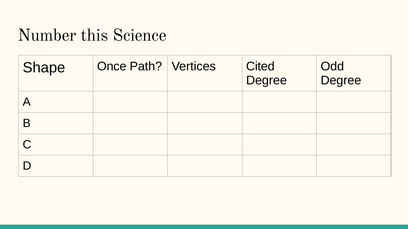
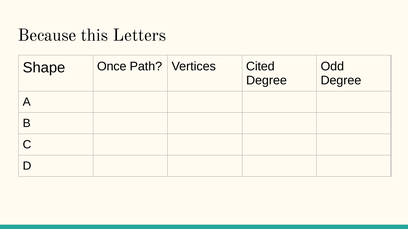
Number: Number -> Because (47, 35)
Science: Science -> Letters (140, 35)
